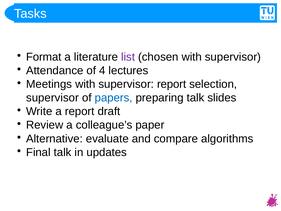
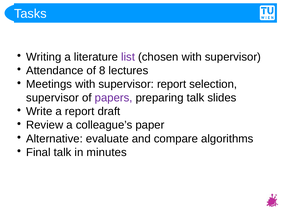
Format: Format -> Writing (44, 57)
4: 4 -> 8 (102, 71)
papers colour: blue -> purple (114, 98)
updates: updates -> minutes (107, 152)
